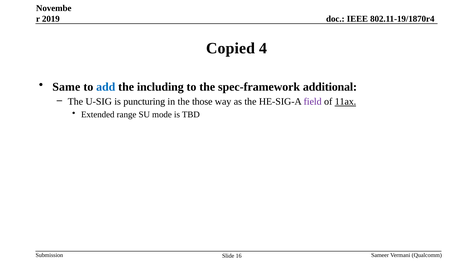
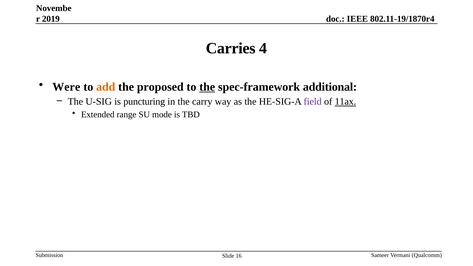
Copied: Copied -> Carries (231, 48)
Same: Same -> Were (66, 87)
add colour: blue -> orange (106, 87)
including: including -> proposed (160, 87)
the underline: none -> present (207, 87)
those: those -> carry (202, 102)
